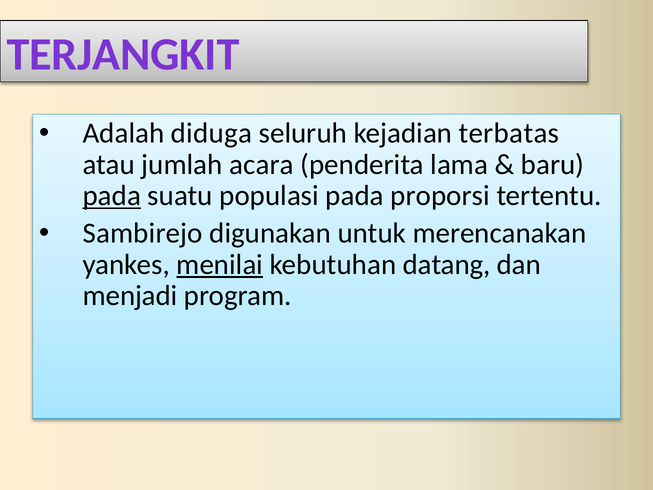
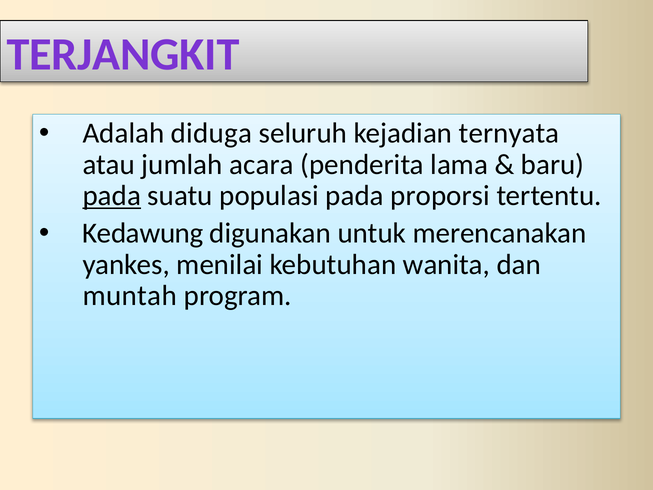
terbatas: terbatas -> ternyata (509, 133)
Sambirejo: Sambirejo -> Kedawung (143, 233)
menilai underline: present -> none (220, 264)
datang: datang -> wanita (446, 264)
menjadi: menjadi -> muntah (130, 296)
